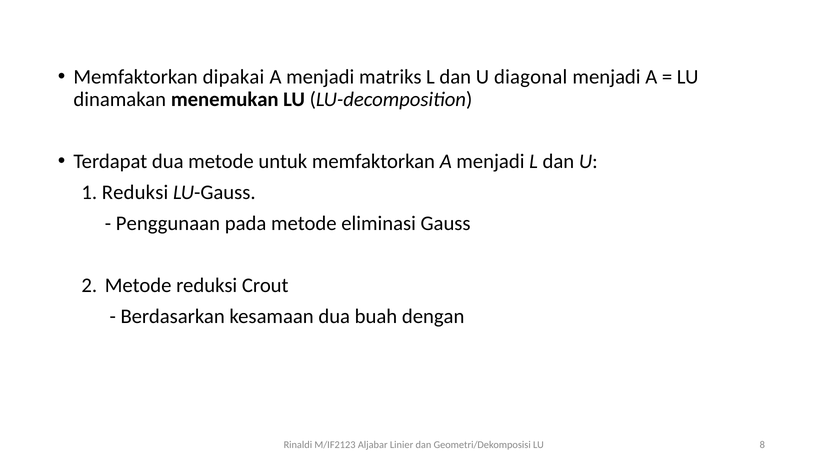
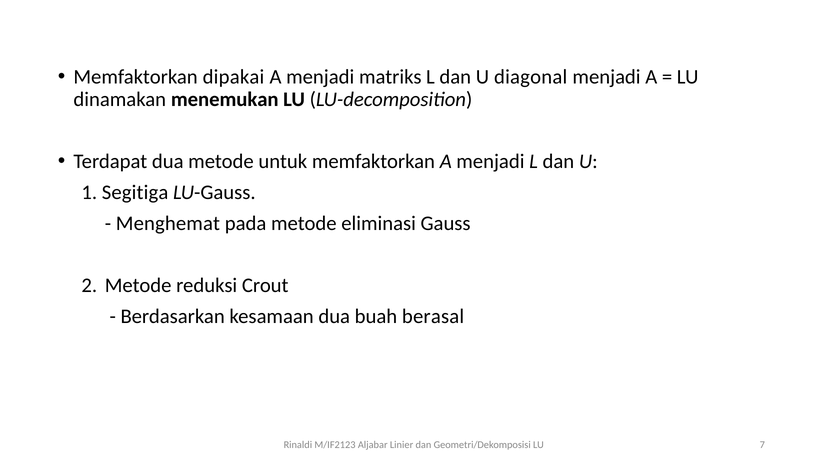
Reduksi: Reduksi -> Segitiga (135, 192)
Penggunaan: Penggunaan -> Menghemat (168, 223)
dengan: dengan -> berasal (433, 316)
8: 8 -> 7 (762, 445)
